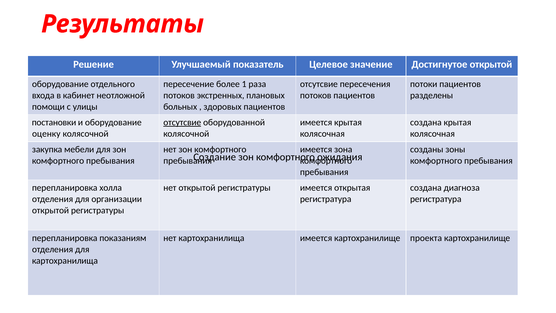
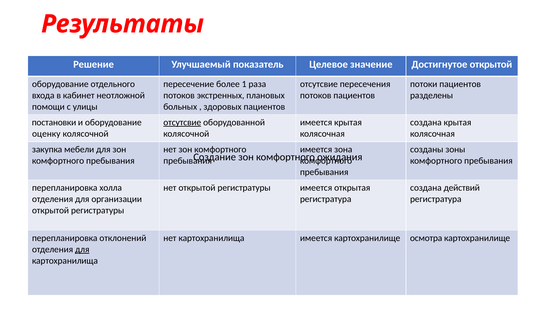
диагноза: диагноза -> действий (462, 188)
показаниям: показаниям -> отклонений (123, 238)
проекта: проекта -> осмотра (426, 238)
для underline: none -> present (82, 249)
